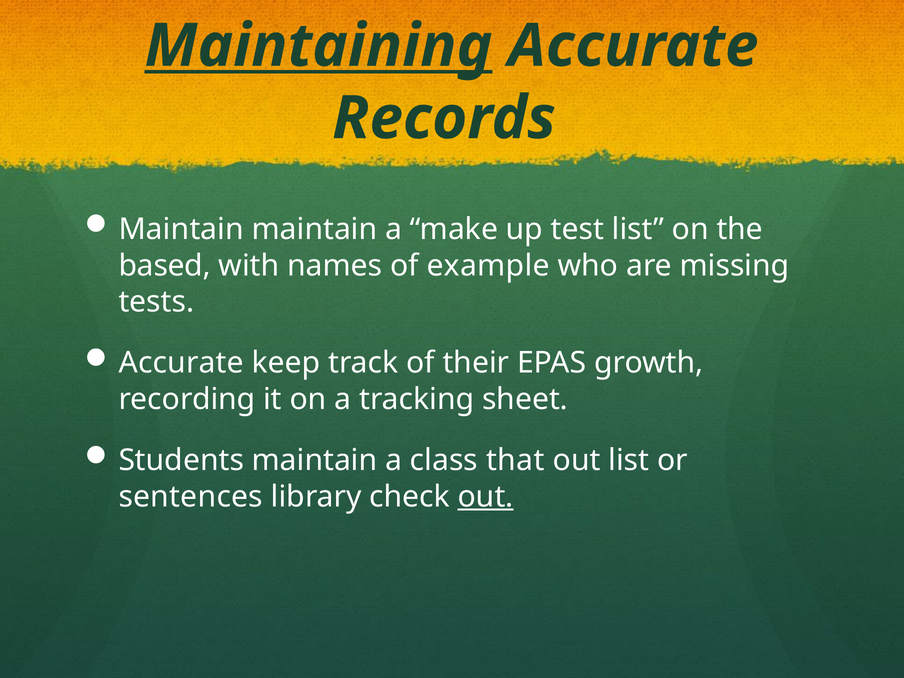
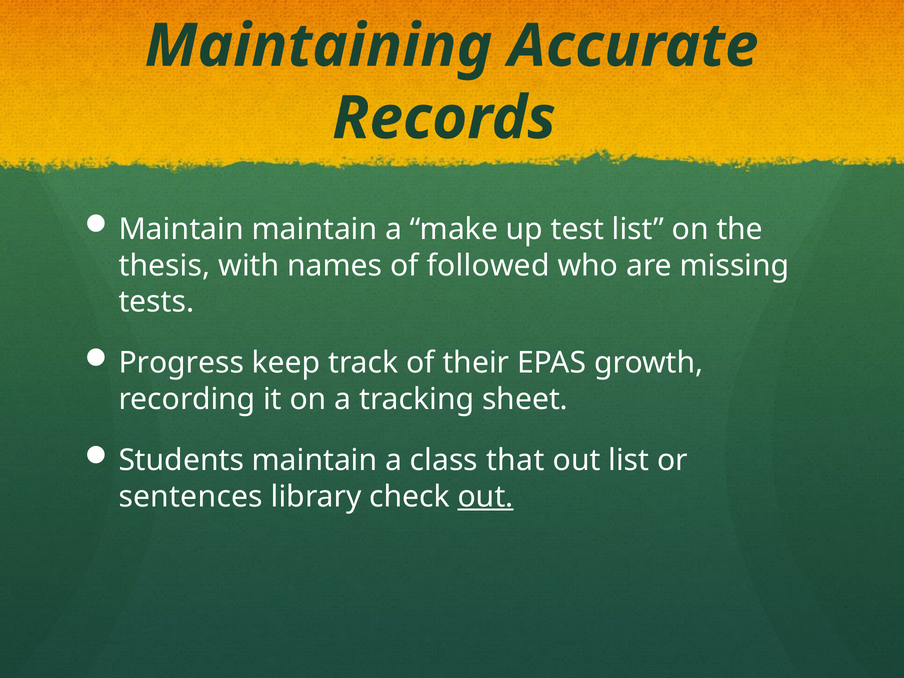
Maintaining underline: present -> none (319, 46)
based: based -> thesis (165, 266)
example: example -> followed (488, 266)
Accurate: Accurate -> Progress (181, 363)
